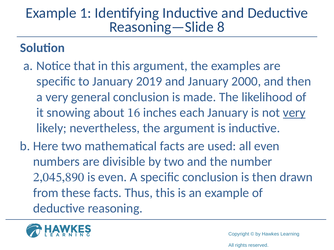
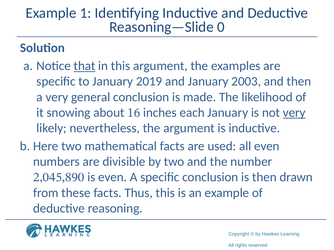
8: 8 -> 0 (221, 27)
that underline: none -> present (85, 66)
2000: 2000 -> 2003 (246, 82)
